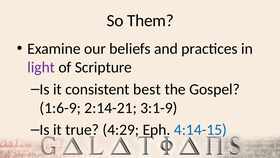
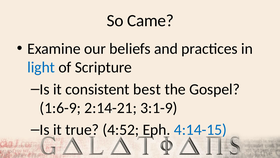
Them: Them -> Came (150, 21)
light colour: purple -> blue (41, 67)
4:29: 4:29 -> 4:52 (121, 129)
